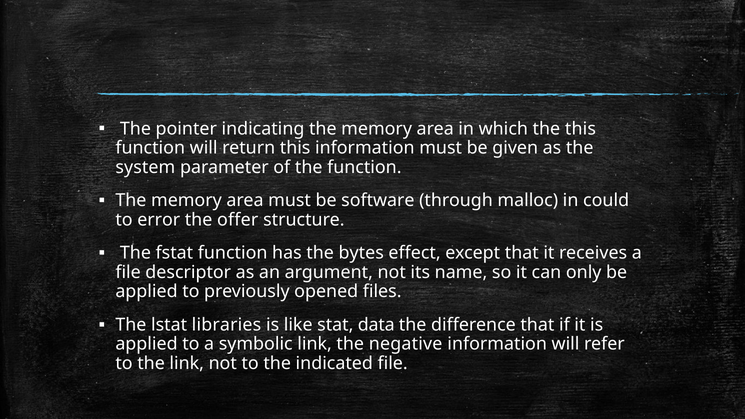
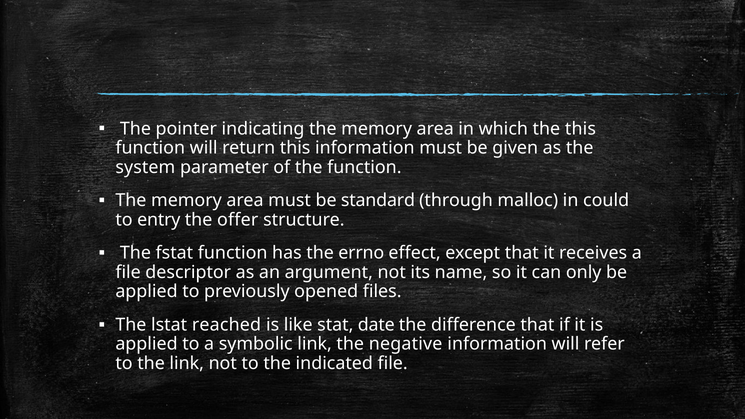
software: software -> standard (378, 201)
error: error -> entry (159, 220)
bytes: bytes -> errno (361, 253)
libraries: libraries -> reached (226, 325)
data: data -> date (376, 325)
